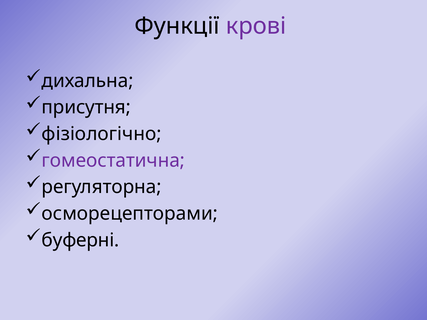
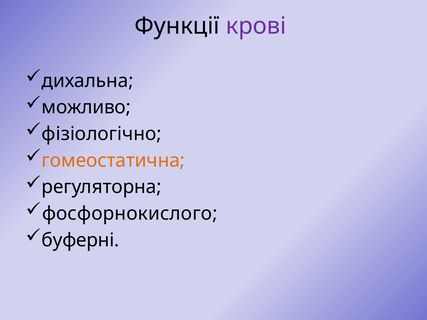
присутня: присутня -> можливо (86, 107)
гомеостатична colour: purple -> orange (113, 161)
осморецепторами: осморецепторами -> фосфорнокислого (130, 214)
